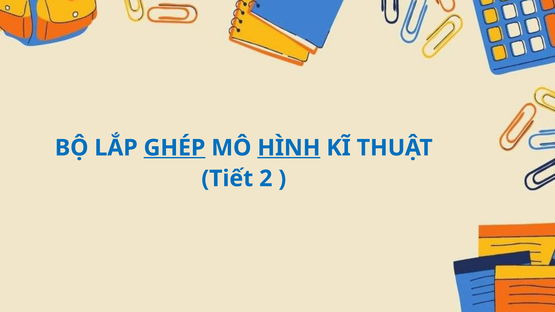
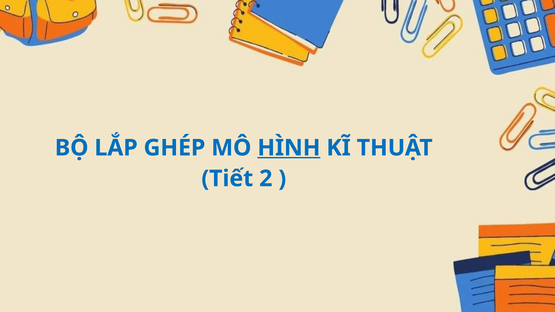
GHÉP underline: present -> none (174, 148)
